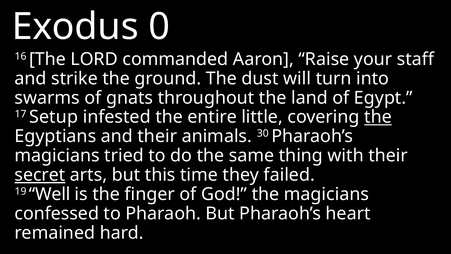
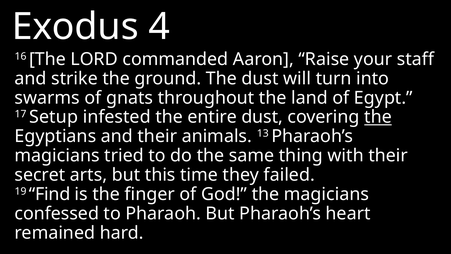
0: 0 -> 4 (159, 27)
entire little: little -> dust (262, 117)
30: 30 -> 13 (263, 133)
secret underline: present -> none (40, 175)
Well: Well -> Find (50, 194)
